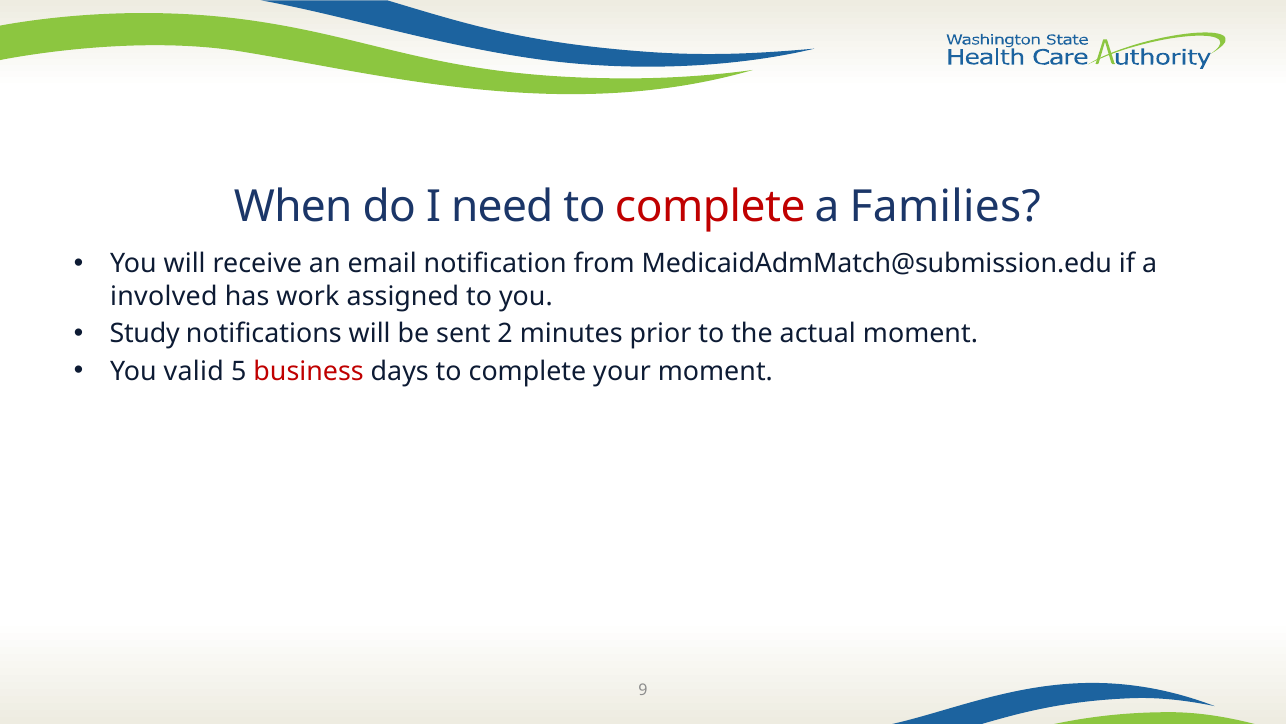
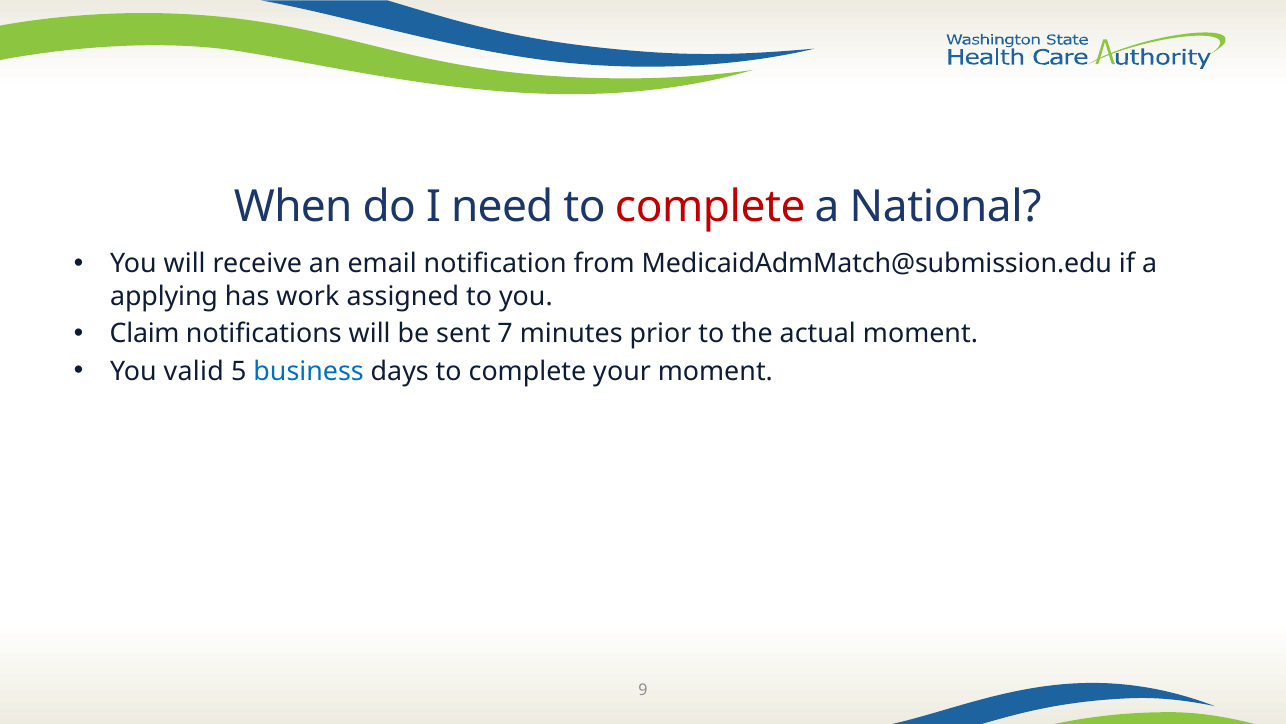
Families: Families -> National (946, 206)
involved: involved -> applying (164, 296)
Study: Study -> Claim (145, 334)
2: 2 -> 7 (505, 334)
business colour: red -> blue (309, 371)
